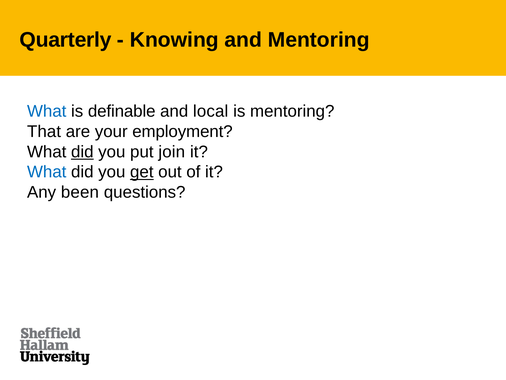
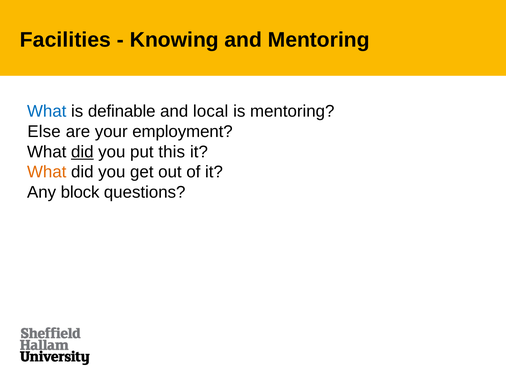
Quarterly: Quarterly -> Facilities (65, 40)
That: That -> Else (44, 131)
join: join -> this (172, 152)
What colour: blue -> orange (47, 172)
get underline: present -> none (142, 172)
been: been -> block (80, 192)
